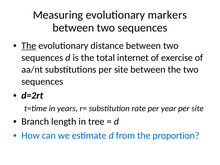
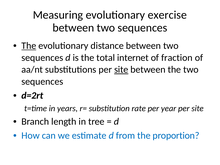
markers: markers -> exercise (167, 15)
exercise: exercise -> fraction (177, 58)
site underline: none -> present (121, 70)
